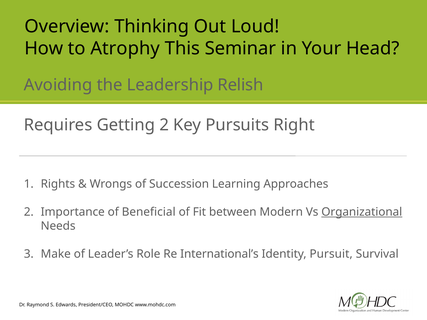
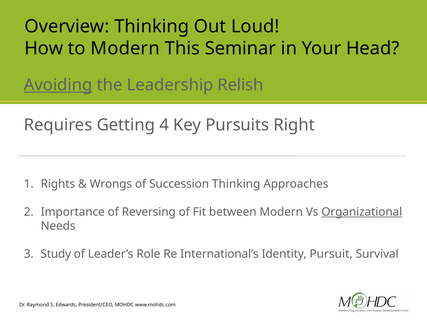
to Atrophy: Atrophy -> Modern (125, 49)
Avoiding underline: none -> present (58, 85)
Getting 2: 2 -> 4 (164, 125)
Succession Learning: Learning -> Thinking (236, 184)
Beneficial: Beneficial -> Reversing (149, 212)
Make: Make -> Study (56, 254)
